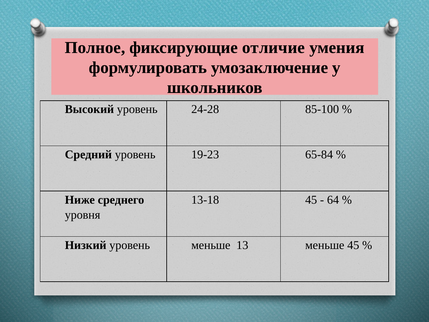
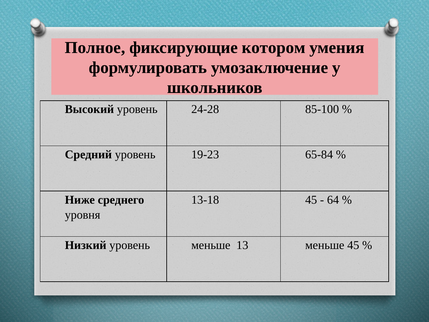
отличие: отличие -> котором (274, 48)
